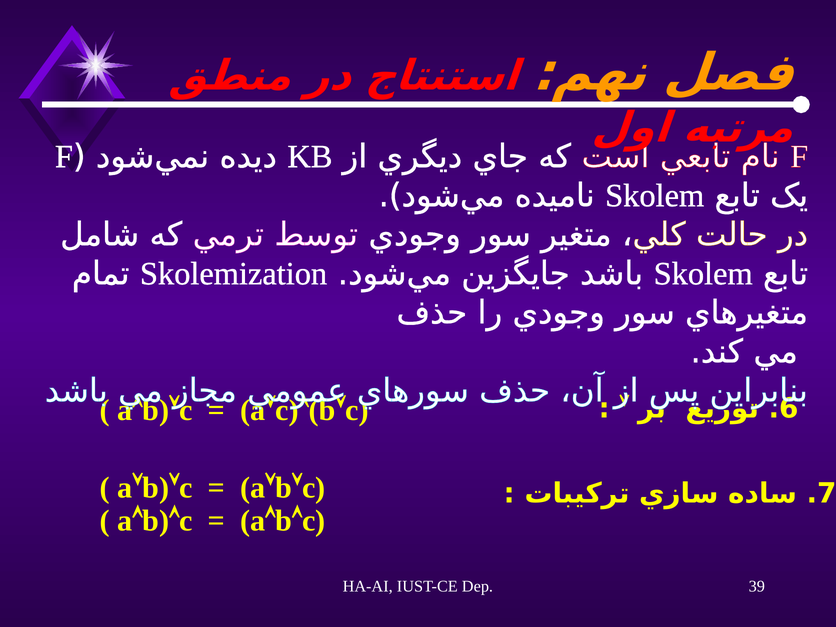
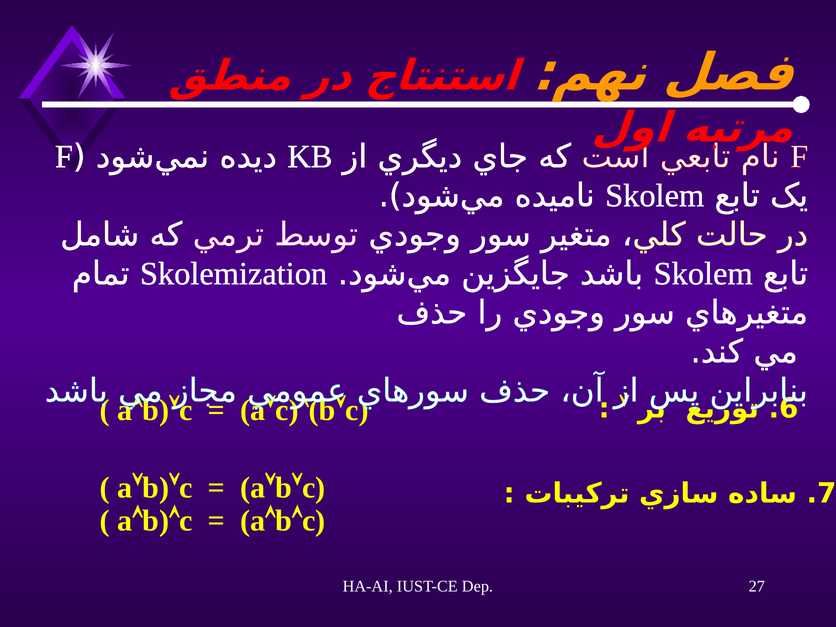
39: 39 -> 27 (757, 586)
